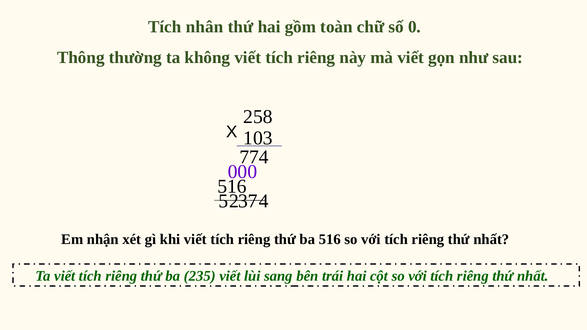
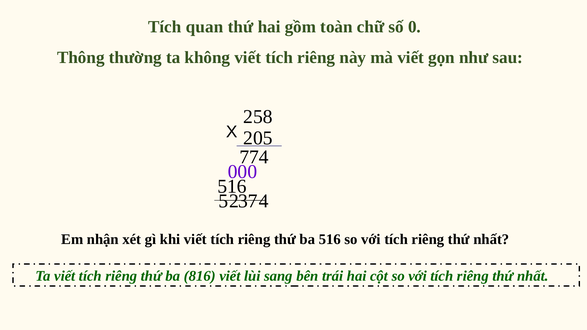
nhân: nhân -> quan (205, 27)
103: 103 -> 205 (258, 138)
235: 235 -> 816 (200, 276)
